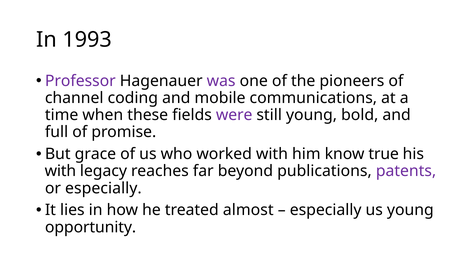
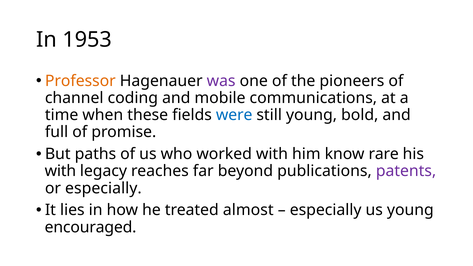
1993: 1993 -> 1953 (87, 40)
Professor colour: purple -> orange (80, 81)
were colour: purple -> blue (234, 115)
grace: grace -> paths (95, 154)
true: true -> rare (384, 154)
opportunity: opportunity -> encouraged (91, 227)
